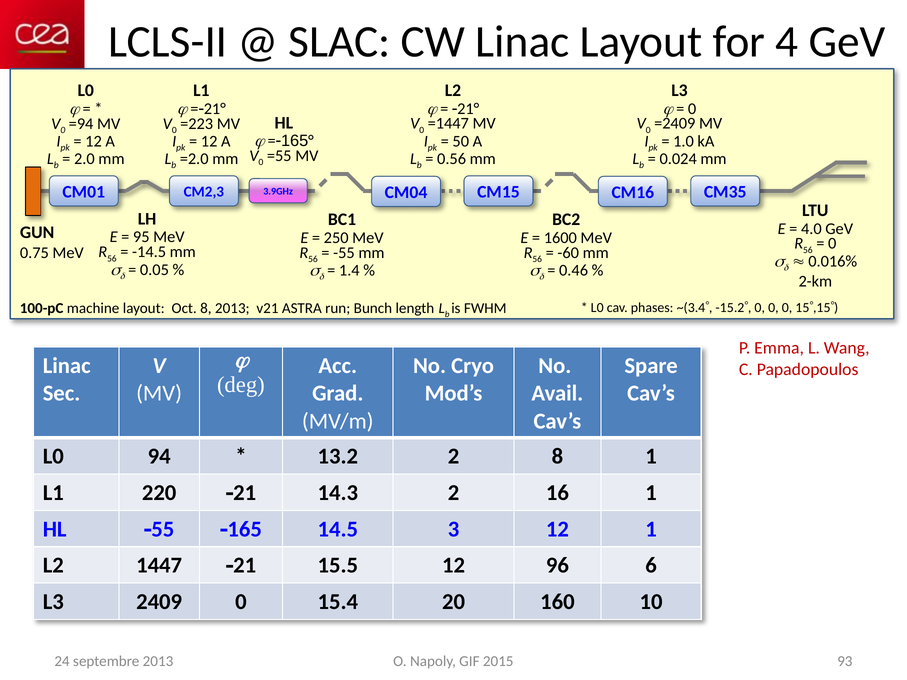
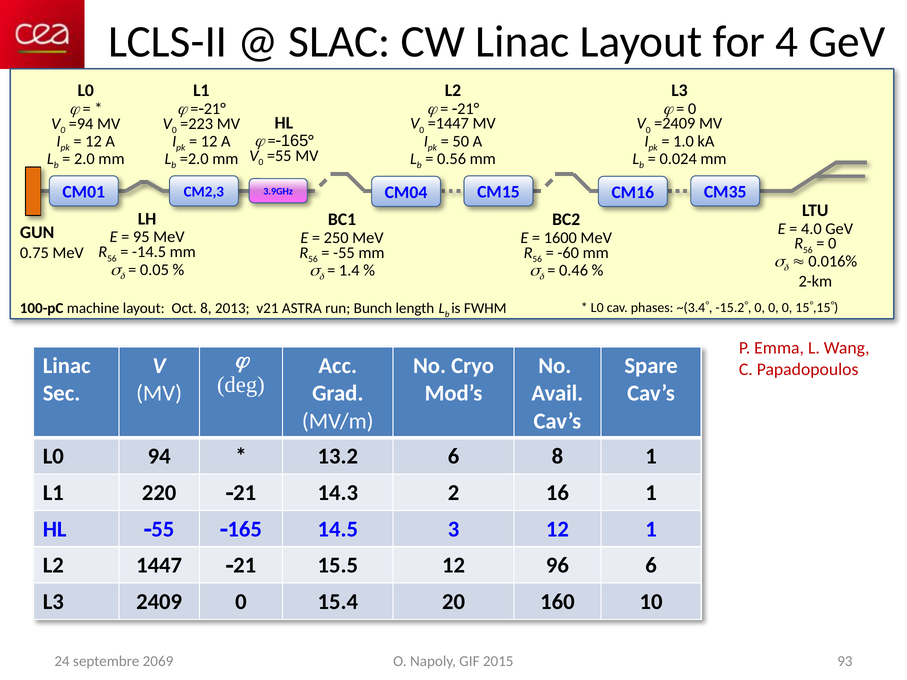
13.2 2: 2 -> 6 (453, 457)
septembre 2013: 2013 -> 2069 (158, 662)
